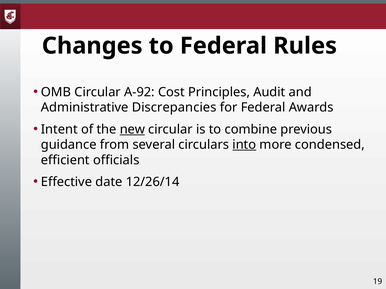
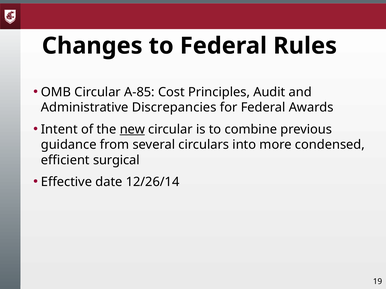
A-92: A-92 -> A-85 (139, 92)
into underline: present -> none (244, 145)
officials: officials -> surgical (116, 160)
